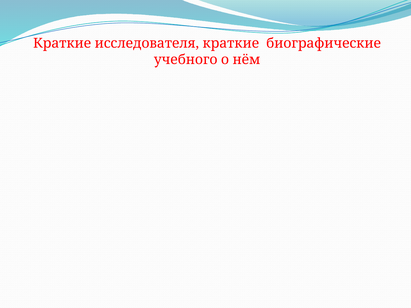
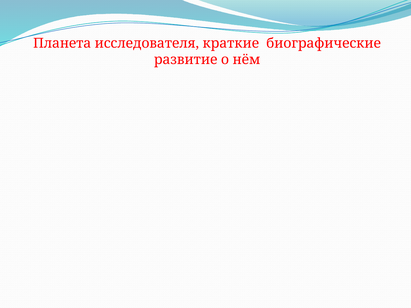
Краткие: Краткие -> Планета (62, 43)
учебного: учебного -> развитие (186, 60)
